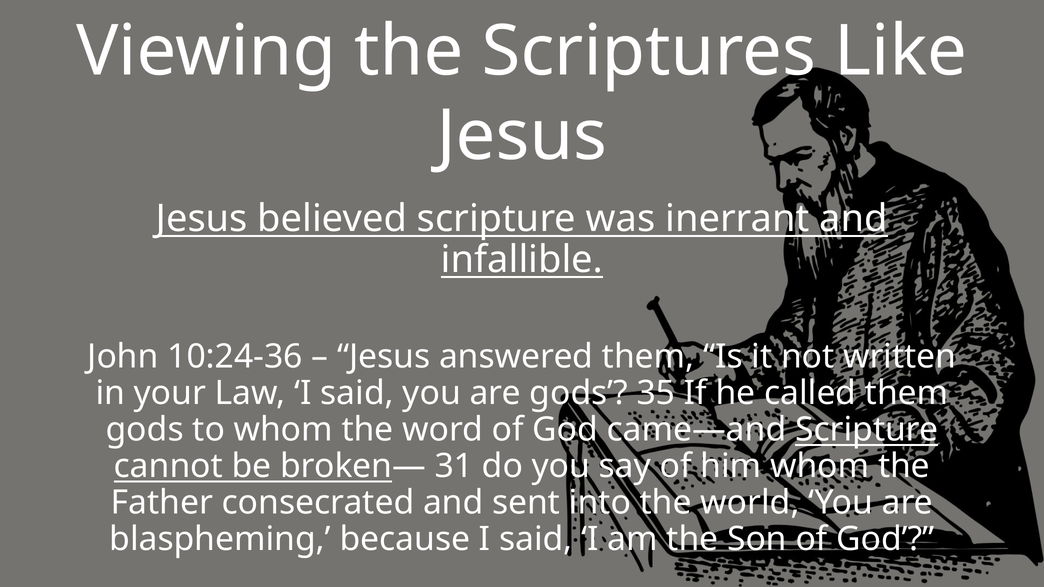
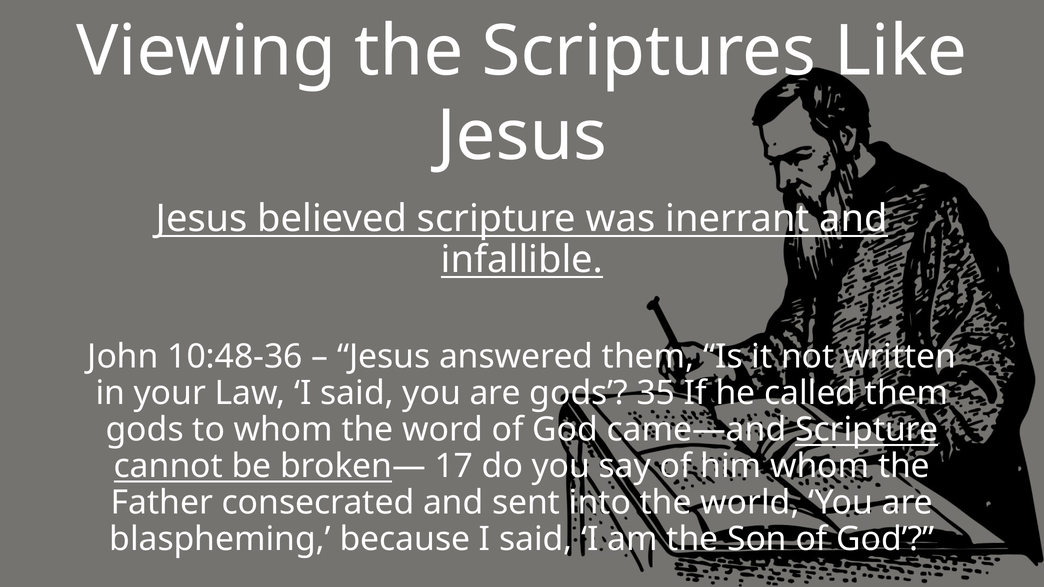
10:24-36: 10:24-36 -> 10:48-36 (235, 357)
31: 31 -> 17 (454, 466)
